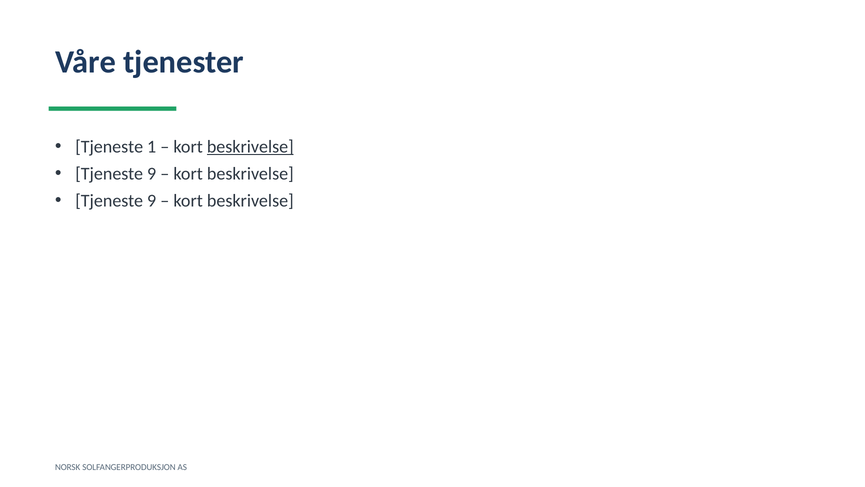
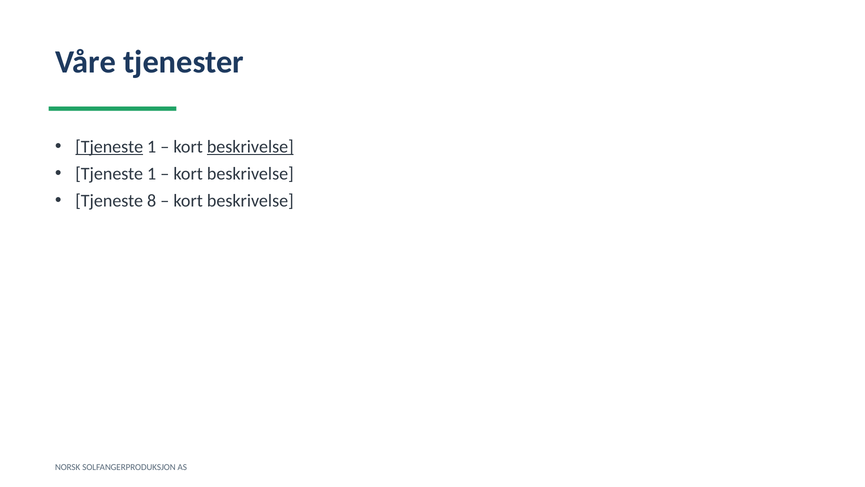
Tjeneste underline: none -> present (109, 147)
9: 9 -> 1 (152, 174)
9: 9 -> 8 (152, 201)
